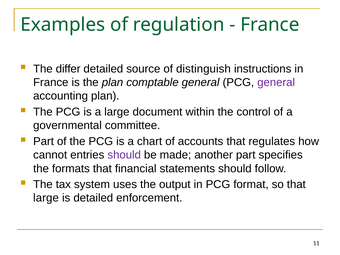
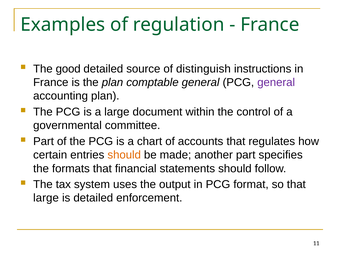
differ: differ -> good (68, 69)
cannot: cannot -> certain (50, 155)
should colour: purple -> orange (124, 155)
